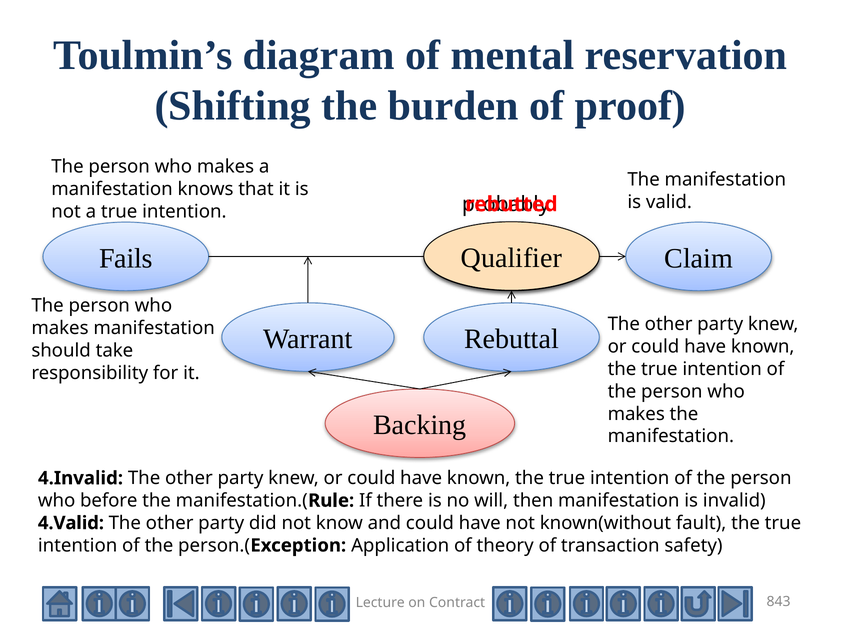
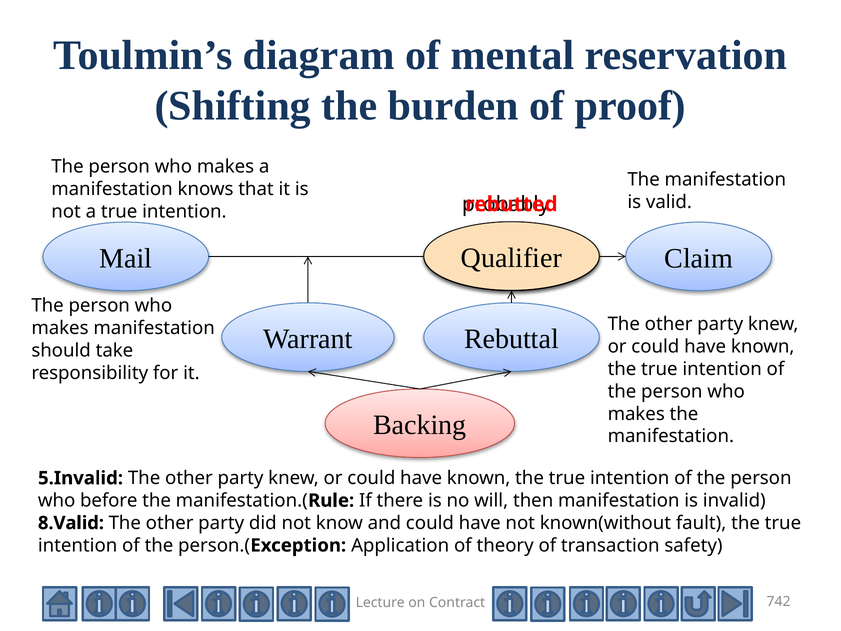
Fails: Fails -> Mail (126, 258)
4.Invalid: 4.Invalid -> 5.Invalid (81, 478)
4.Valid: 4.Valid -> 8.Valid (71, 523)
843: 843 -> 742 (779, 601)
